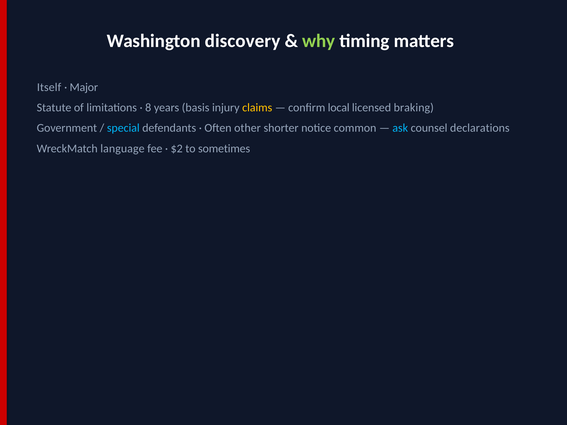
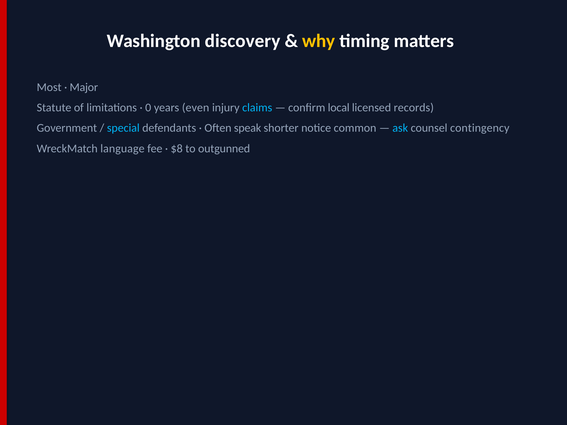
why colour: light green -> yellow (319, 41)
Itself: Itself -> Most (49, 87)
8: 8 -> 0 (148, 108)
basis: basis -> even (196, 108)
claims colour: yellow -> light blue (257, 108)
braking: braking -> records (414, 108)
other: other -> speak (248, 128)
declarations: declarations -> contingency (480, 128)
$2: $2 -> $8 (177, 149)
sometimes: sometimes -> outgunned (224, 149)
